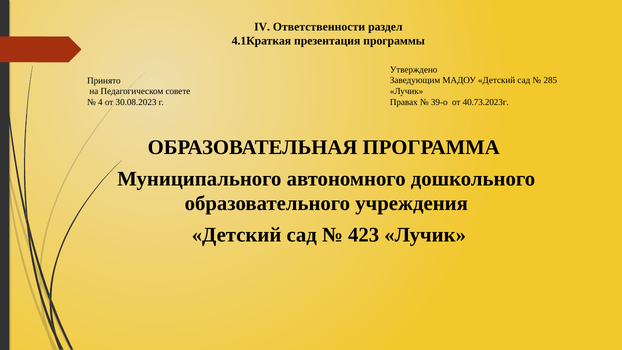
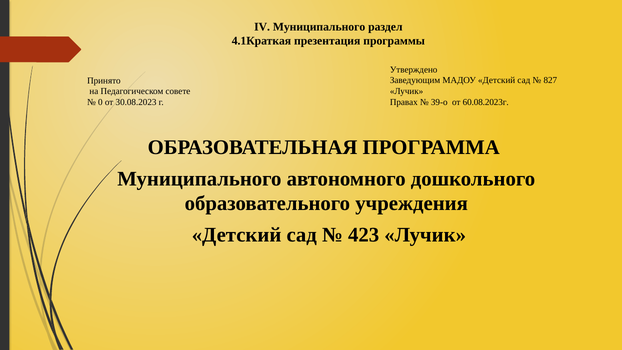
IV Ответственности: Ответственности -> Муниципального (319, 27)
285: 285 -> 827 (550, 80)
40.73.2023г: 40.73.2023г -> 60.08.2023г (486, 102)
4: 4 -> 0 (100, 102)
